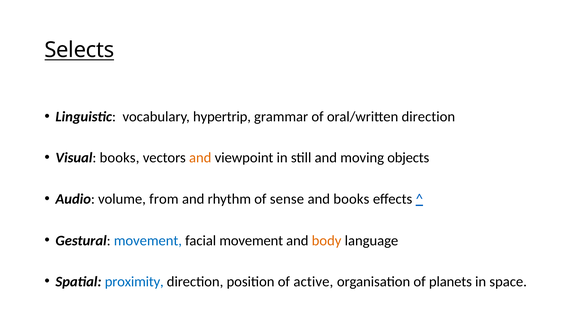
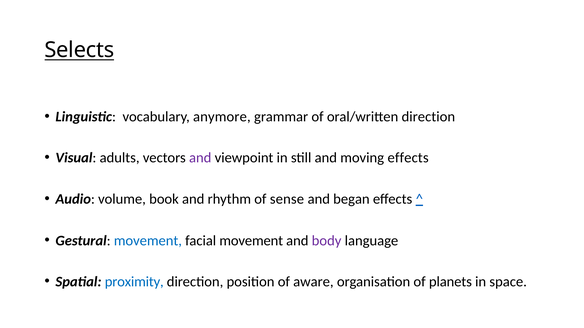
hypertrip: hypertrip -> anymore (222, 117)
Visual books: books -> adults (120, 158)
and colour: orange -> purple (200, 158)
moving objects: objects -> effects (408, 158)
from: from -> book (164, 200)
and books: books -> began (351, 200)
body colour: orange -> purple (327, 241)
active: active -> aware (313, 282)
